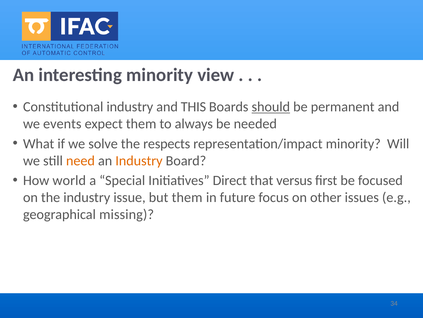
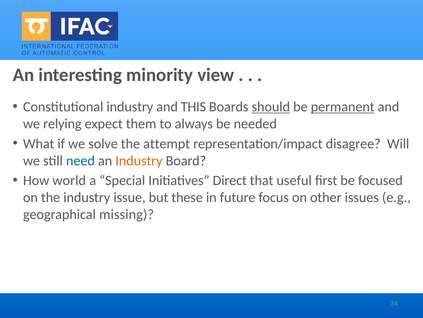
permanent underline: none -> present (343, 107)
events: events -> relying (62, 124)
respects: respects -> attempt (167, 143)
representation/impact minority: minority -> disagree (353, 143)
need colour: orange -> blue (80, 160)
versus: versus -> useful (294, 180)
but them: them -> these (187, 197)
